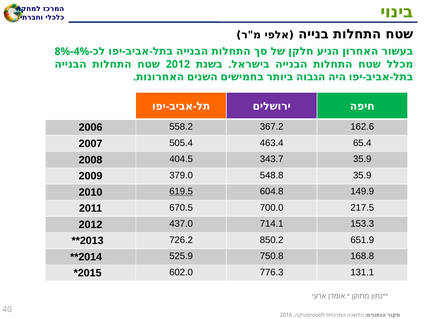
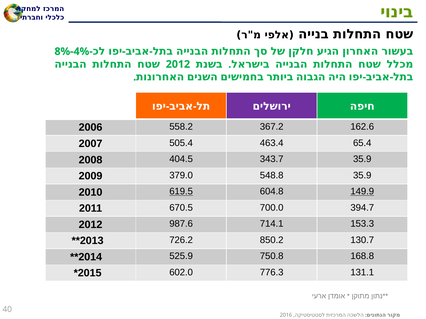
149.9 underline: none -> present (362, 192)
217.5: 217.5 -> 394.7 (362, 208)
437.0: 437.0 -> 987.6 (181, 224)
651.9: 651.9 -> 130.7 (362, 240)
